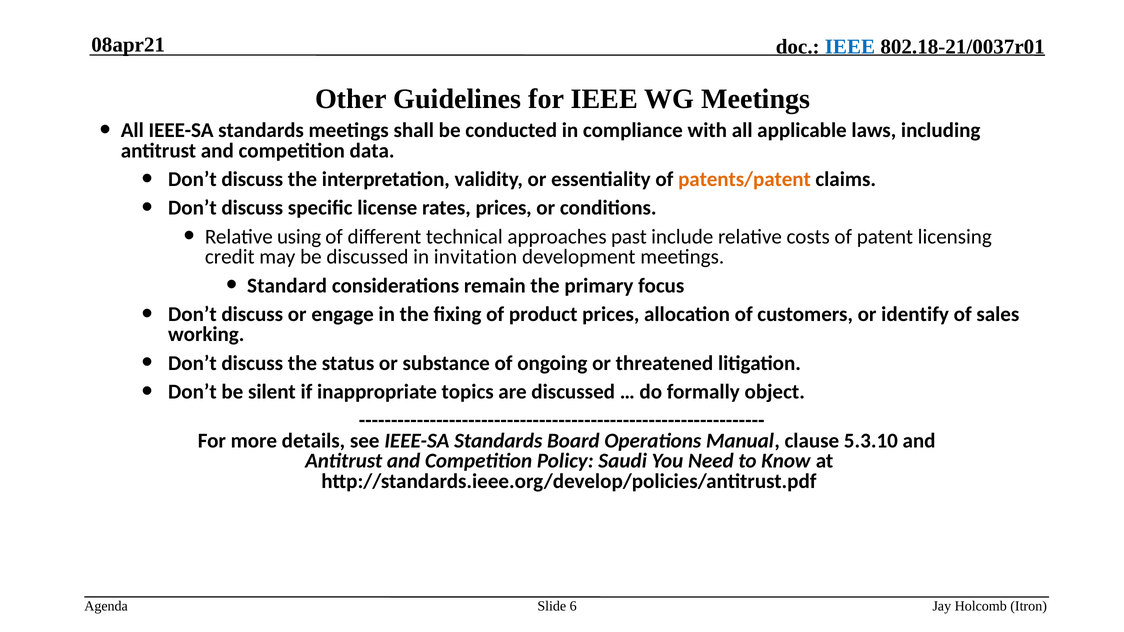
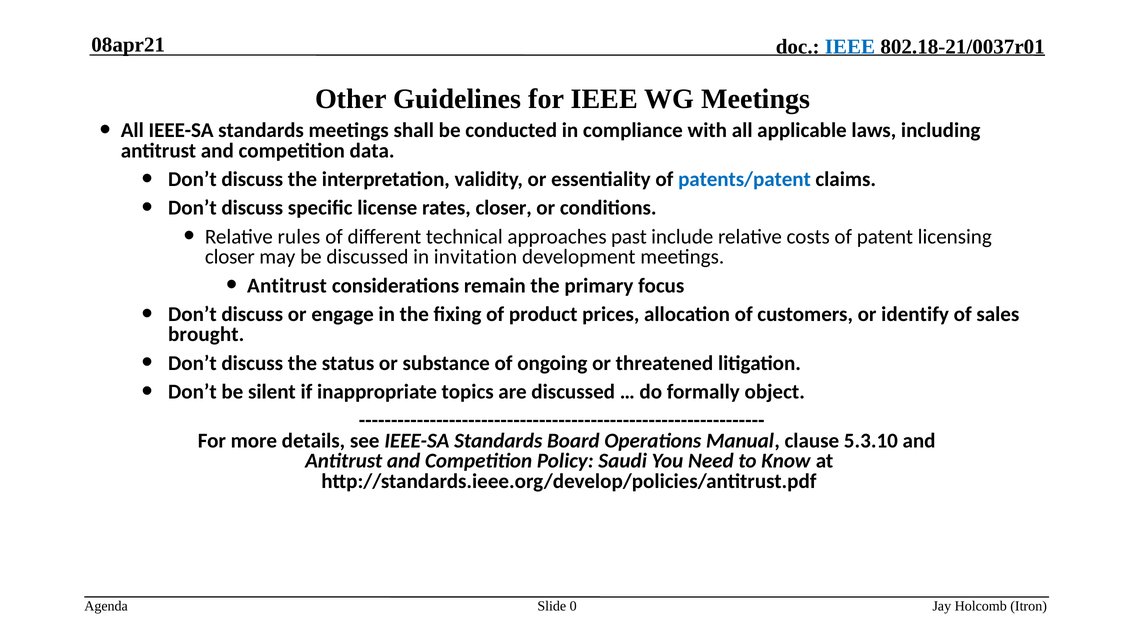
patents/patent colour: orange -> blue (744, 179)
rates prices: prices -> closer (504, 208)
using: using -> rules (299, 237)
credit: credit -> closer (230, 257)
Standard: Standard -> Antitrust (287, 286)
working: working -> brought (206, 335)
6: 6 -> 0 (573, 606)
